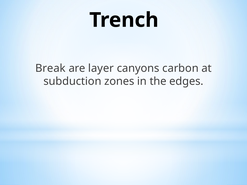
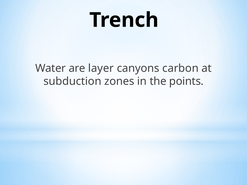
Break: Break -> Water (51, 68)
edges: edges -> points (186, 81)
